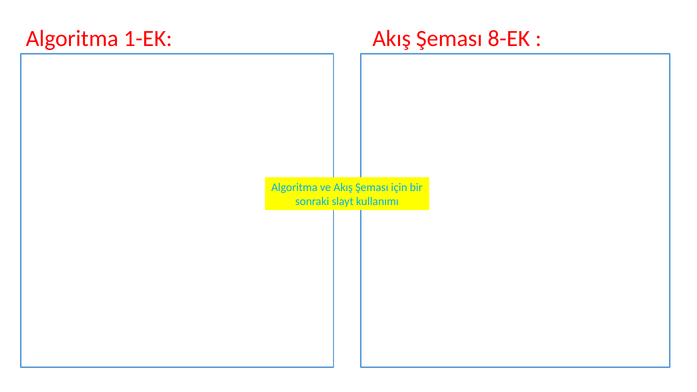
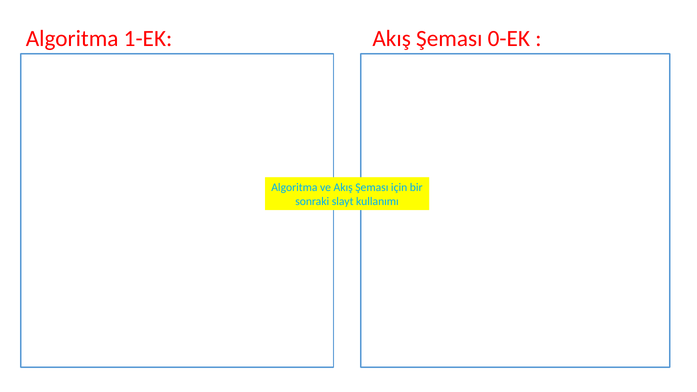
8-EK: 8-EK -> 0-EK (509, 39)
